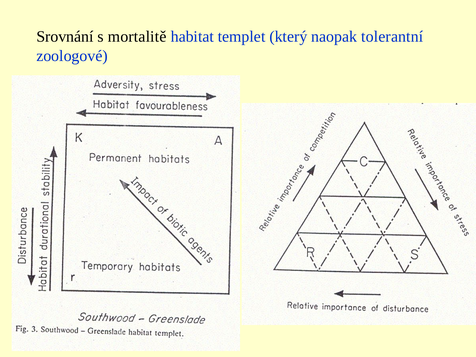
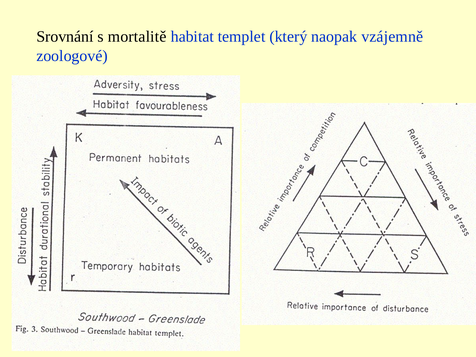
tolerantní: tolerantní -> vzájemně (392, 37)
